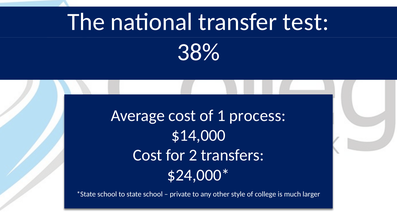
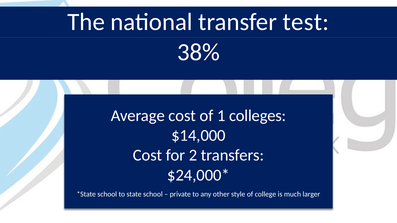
process: process -> colleges (258, 116)
